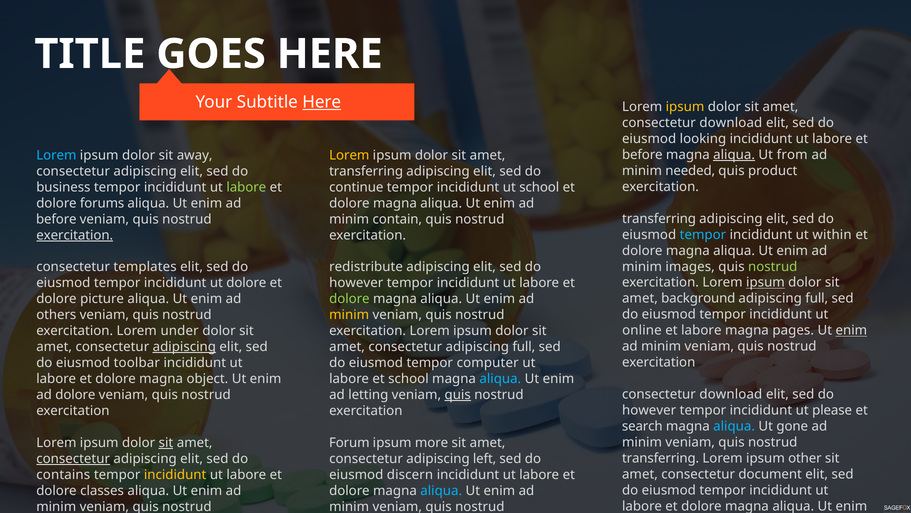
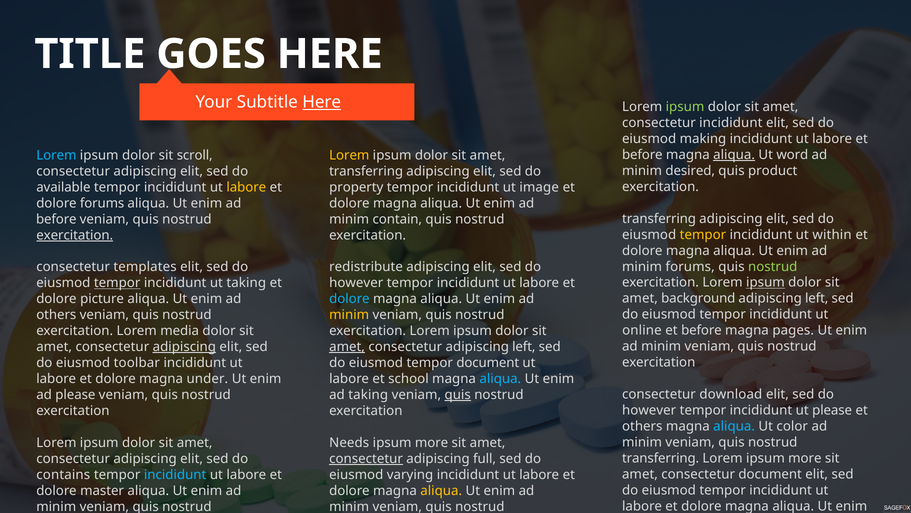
ipsum colour: yellow -> light green (685, 107)
download: download -> incididunt (731, 123)
looking: looking -> making (703, 139)
from: from -> word (792, 155)
away: away -> scroll (195, 155)
needed: needed -> desired (690, 171)
business: business -> available (63, 187)
labore colour: light green -> yellow (246, 187)
continue: continue -> property (356, 187)
ut school: school -> image (539, 187)
tempor colour: light blue -> yellow (703, 234)
minim images: images -> forums (690, 266)
tempor underline: none -> present (117, 283)
ut dolore: dolore -> taking (246, 283)
full: full -> left (817, 298)
dolore colour: light green -> light blue (349, 299)
labore: labore -> before (701, 330)
enim underline: present -> none (851, 330)
under: under -> media (180, 331)
amet underline: none -> present (347, 347)
consectetur adipiscing full: full -> left (524, 347)
tempor computer: computer -> document (488, 362)
object: object -> under (207, 378)
ad dolore: dolore -> please (75, 394)
ad letting: letting -> taking (368, 394)
search: search -> others (642, 426)
gone: gone -> color (792, 426)
sit underline: present -> none (166, 442)
Forum: Forum -> Needs (349, 442)
Lorem ipsum other: other -> more (805, 458)
consectetur underline: present -> none (73, 458)
consectetur underline: none -> present (366, 458)
left: left -> full (485, 458)
incididunt colour: yellow -> light blue (175, 474)
discern: discern -> varying (410, 474)
classes: classes -> master (102, 490)
aliqua colour: light blue -> yellow (441, 490)
